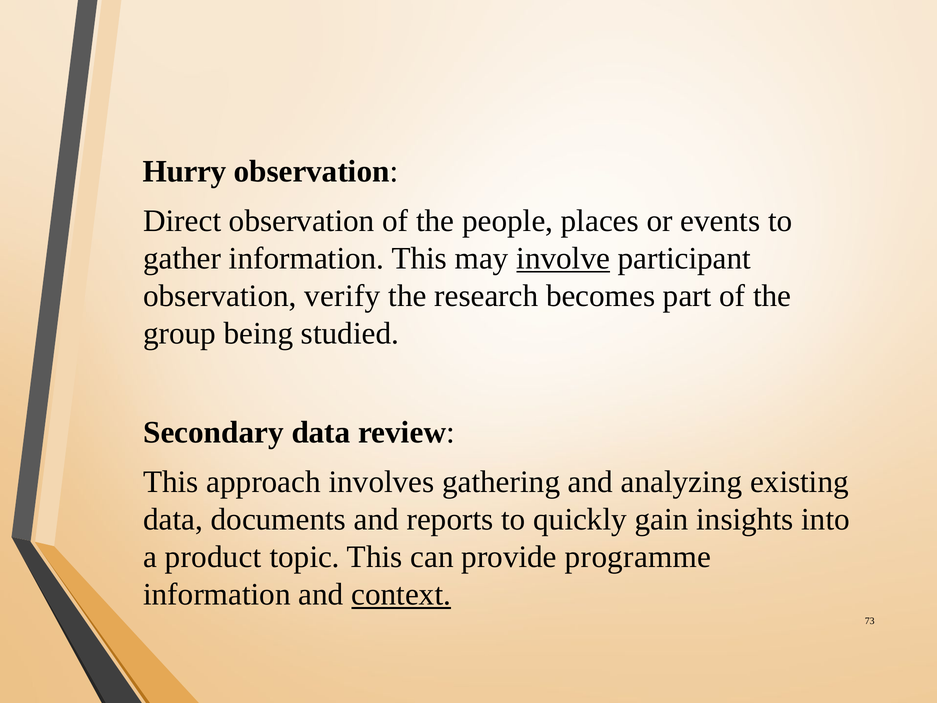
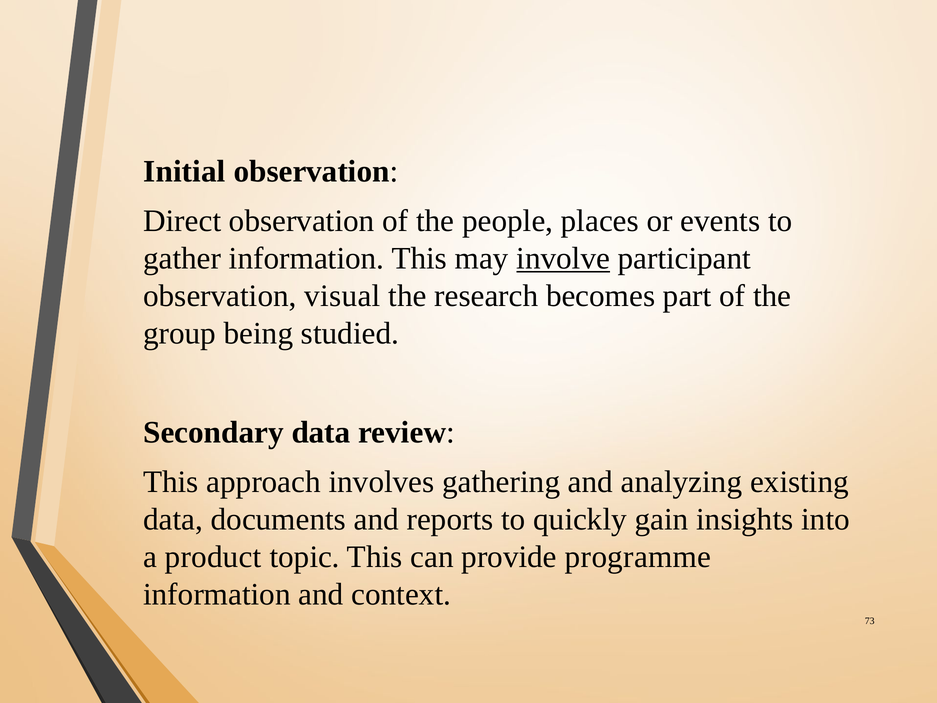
Hurry: Hurry -> Initial (184, 171)
verify: verify -> visual (342, 296)
context underline: present -> none (401, 594)
